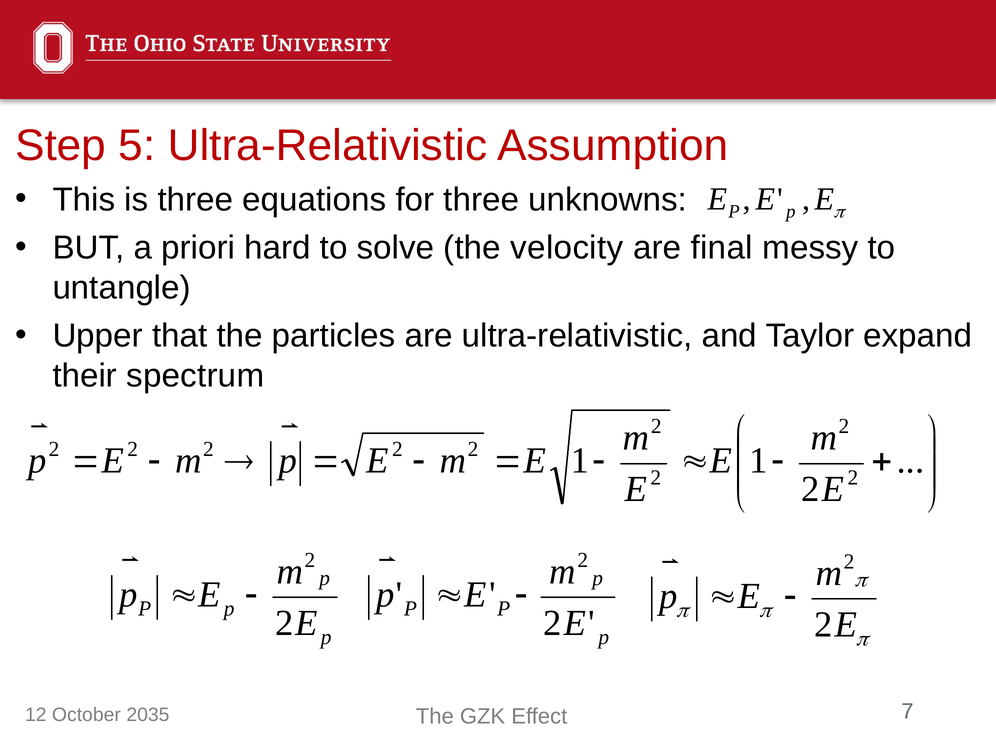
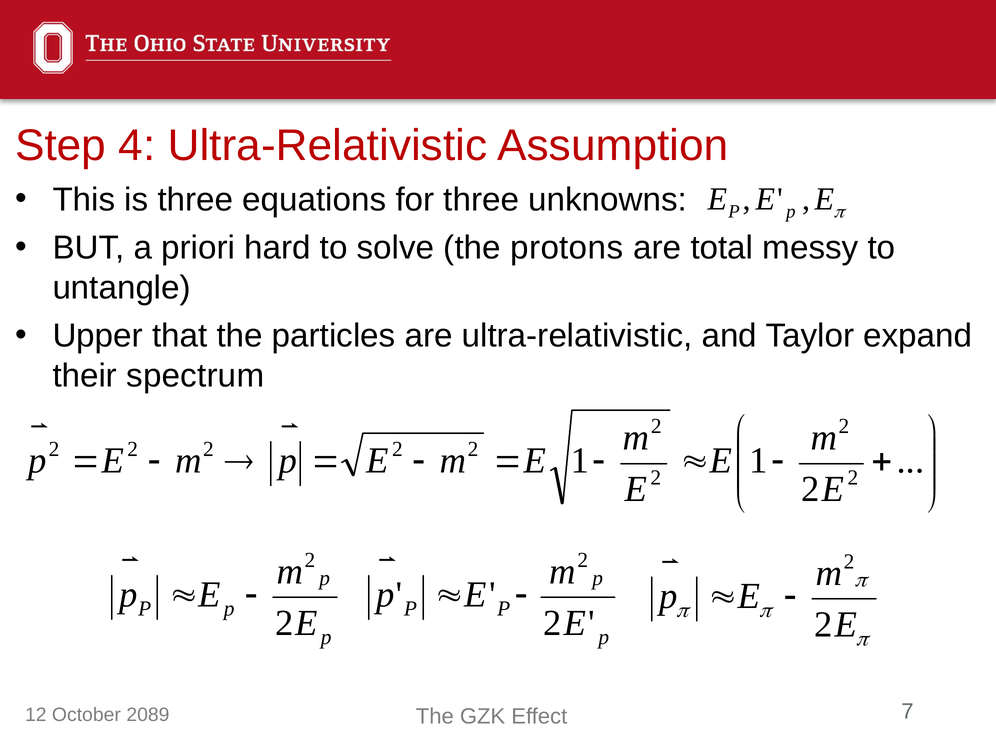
5: 5 -> 4 (137, 146)
velocity: velocity -> protons (567, 248)
final: final -> total (722, 248)
2035: 2035 -> 2089 (148, 715)
